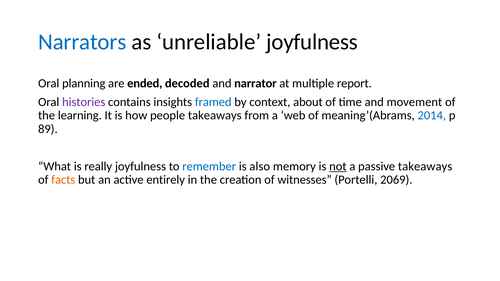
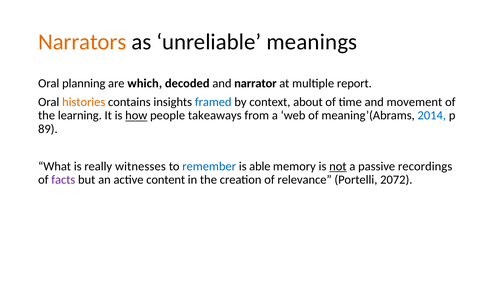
Narrators colour: blue -> orange (82, 42)
unreliable joyfulness: joyfulness -> meanings (312, 42)
ended: ended -> which (145, 83)
histories colour: purple -> orange (84, 102)
how underline: none -> present (136, 116)
really joyfulness: joyfulness -> witnesses (140, 167)
also: also -> able (260, 167)
passive takeaways: takeaways -> recordings (425, 167)
facts colour: orange -> purple (63, 180)
entirely: entirely -> content (166, 180)
witnesses: witnesses -> relevance (305, 180)
2069: 2069 -> 2072 (396, 180)
